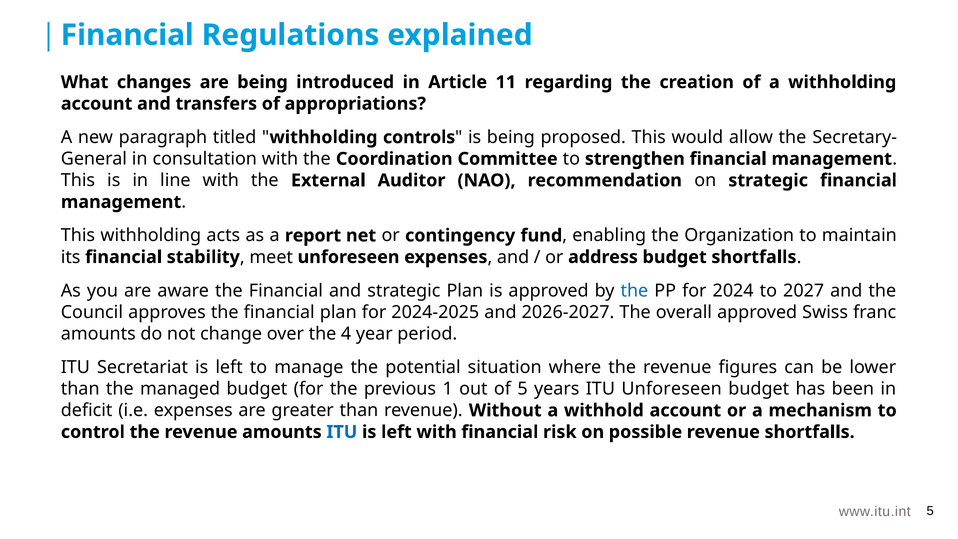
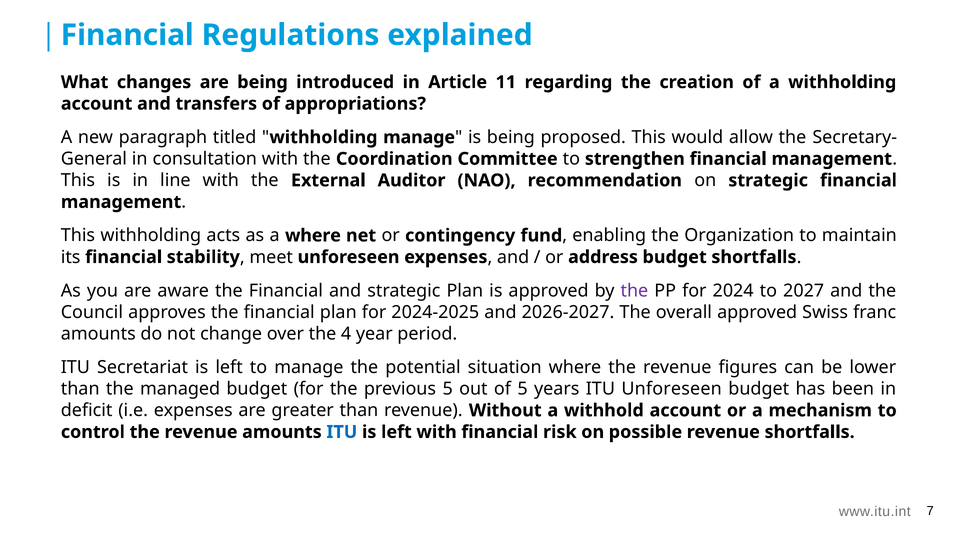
withholding controls: controls -> manage (419, 137)
a report: report -> where (313, 235)
the colour: blue -> purple (634, 291)
previous 1: 1 -> 5 (448, 389)
5: 5 -> 7 (930, 511)
